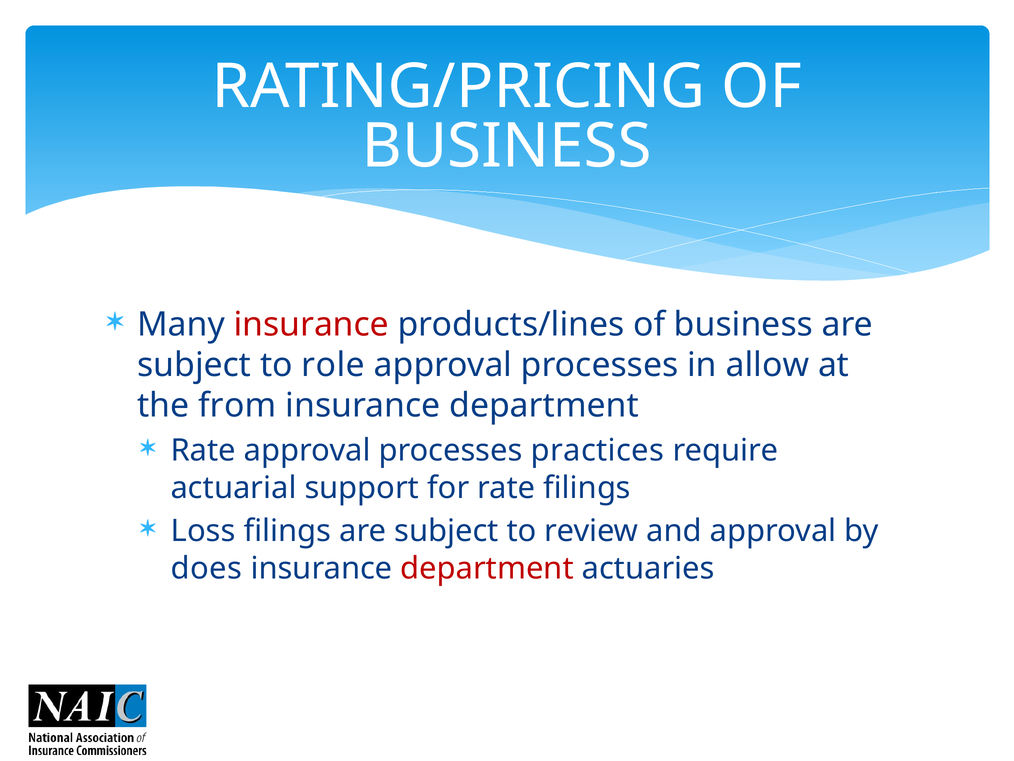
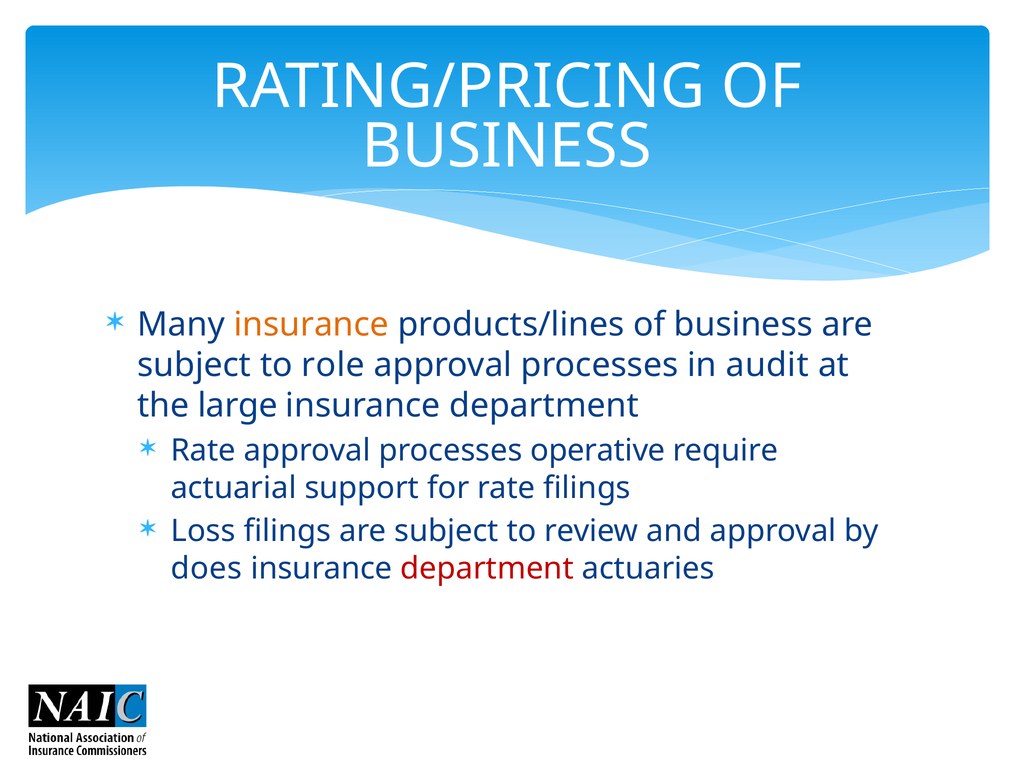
insurance colour: red -> orange (311, 324)
allow: allow -> audit (767, 365)
from: from -> large (238, 406)
practices: practices -> operative (598, 450)
